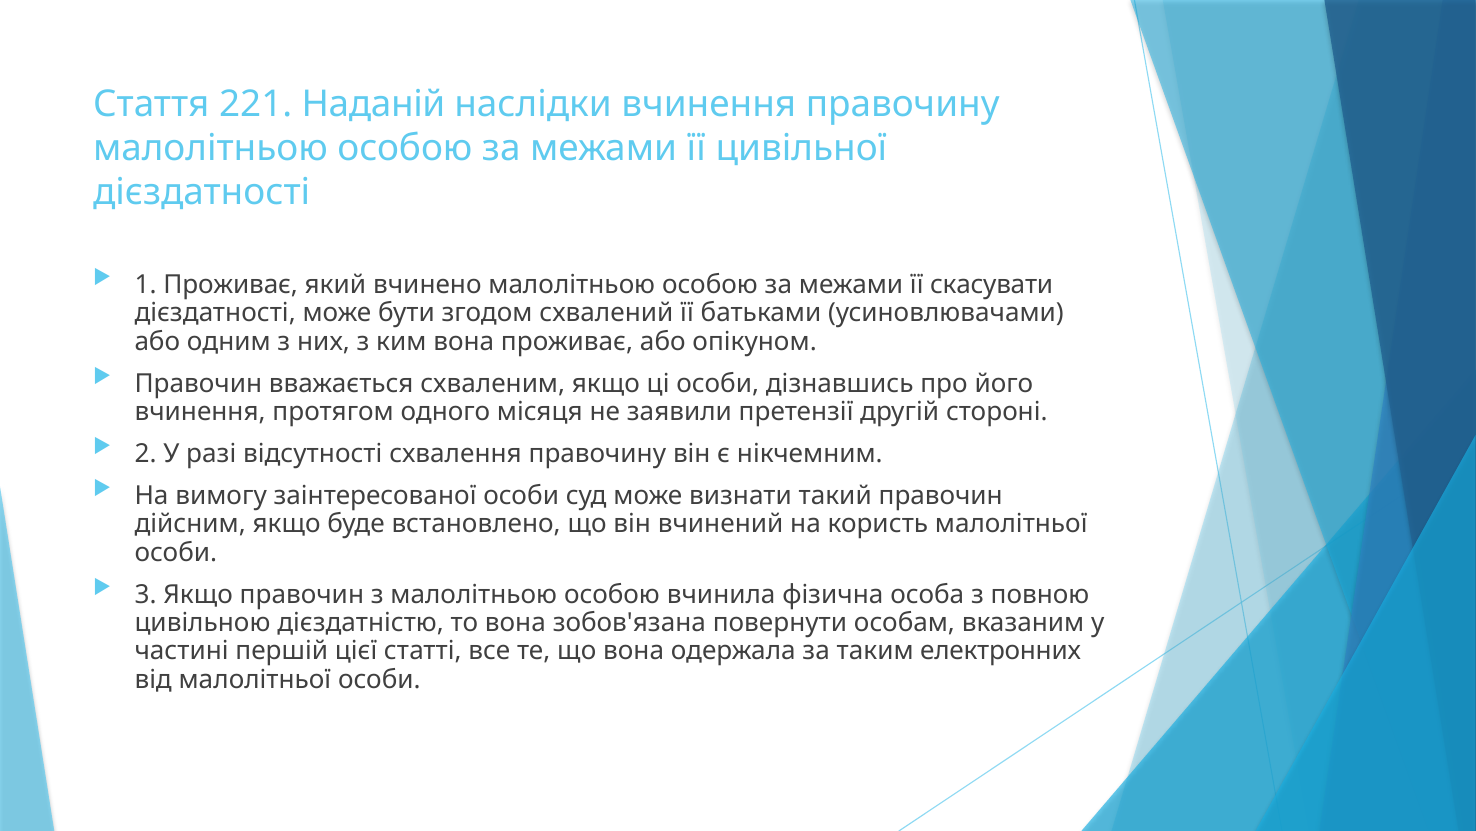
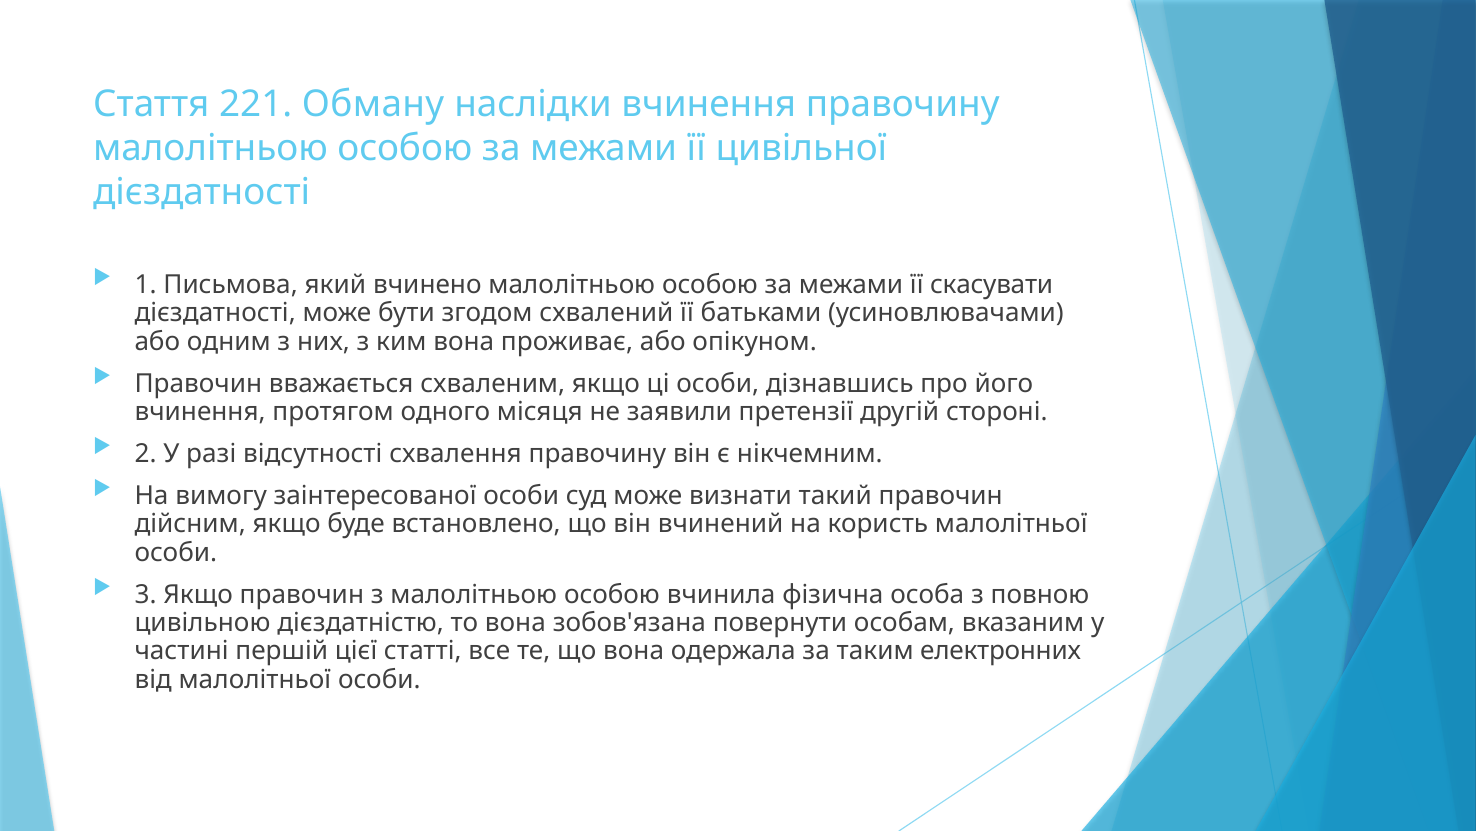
Наданій: Наданій -> Обману (373, 104)
1 Проживає: Проживає -> Письмова (231, 285)
